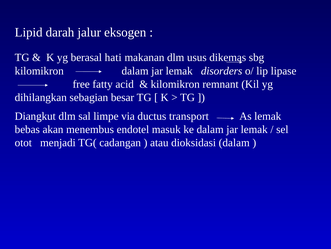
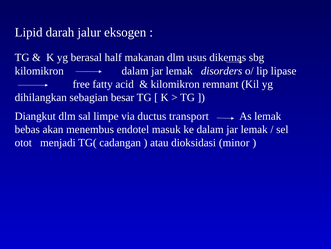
hati: hati -> half (113, 57)
dioksidasi dalam: dalam -> minor (234, 142)
